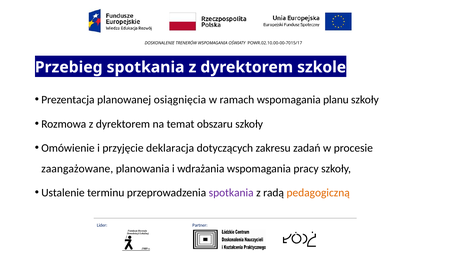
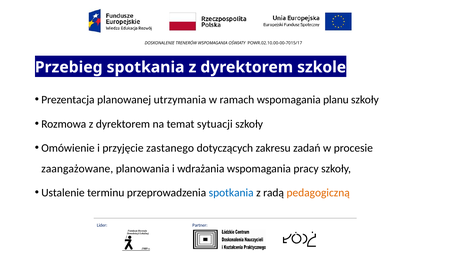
osiągnięcia: osiągnięcia -> utrzymania (180, 100)
obszaru: obszaru -> sytuacji (215, 124)
deklaracja: deklaracja -> zastanego (170, 148)
spotkania colour: purple -> blue (231, 193)
